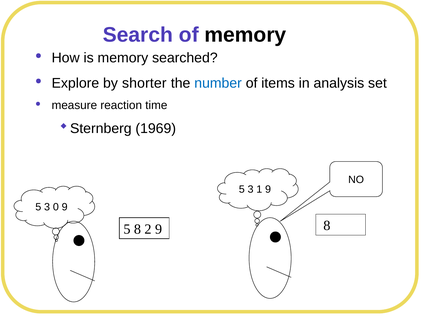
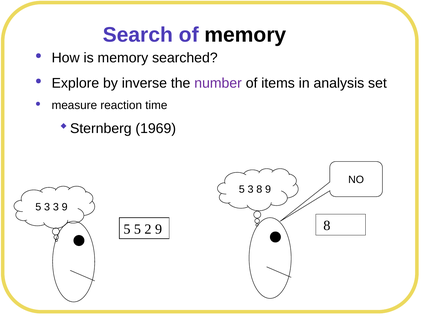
shorter: shorter -> inverse (144, 83)
number colour: blue -> purple (218, 83)
3 1: 1 -> 8 (259, 189)
3 0: 0 -> 3 (56, 207)
5 8: 8 -> 5 (137, 229)
